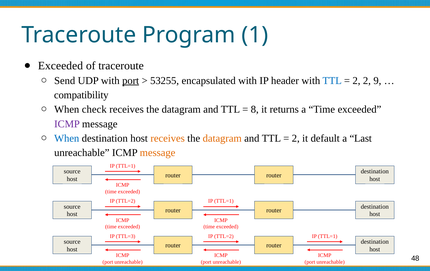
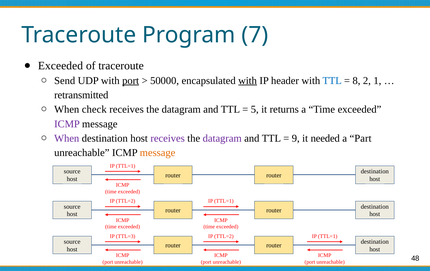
1: 1 -> 7 (255, 35)
53255: 53255 -> 50000 (165, 81)
with underline: none -> present (248, 81)
2: 2 -> 8 (356, 81)
9: 9 -> 1 (377, 81)
compatibility: compatibility -> retransmitted (81, 95)
8: 8 -> 5 (255, 109)
When colour: blue -> purple (67, 138)
receives colour: orange -> purple (168, 138)
datagram colour: orange -> purple (222, 138)
2: 2 -> 9 (296, 138)
default: default -> needed (325, 138)
Last: Last -> Part (361, 138)
